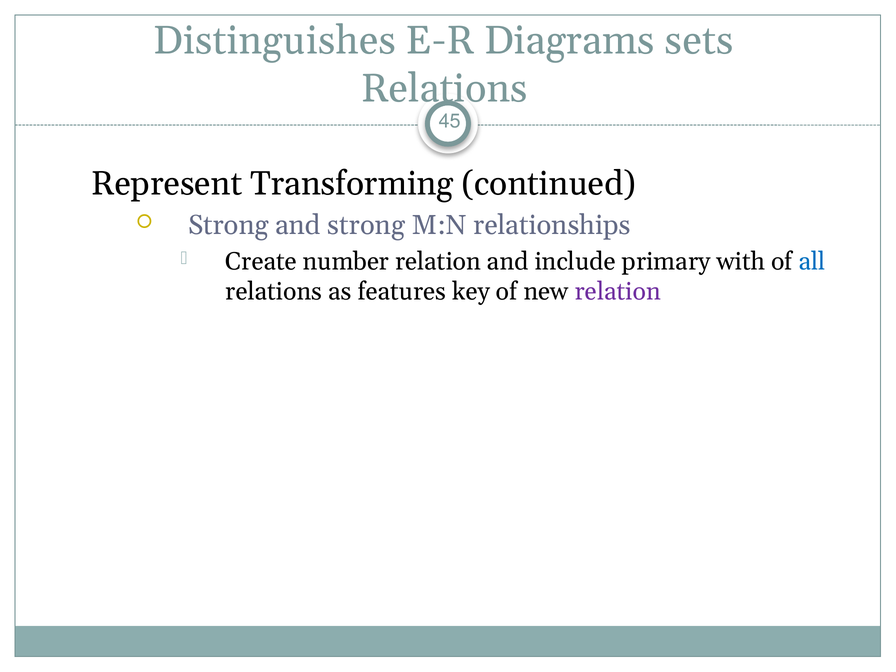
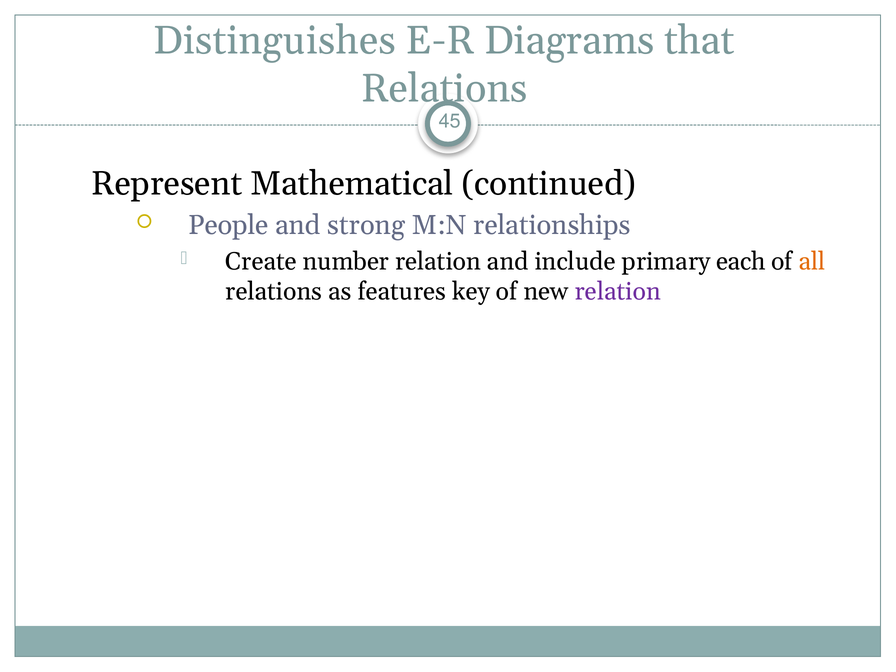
sets: sets -> that (699, 41)
Transforming: Transforming -> Mathematical (352, 184)
Strong: Strong -> People (228, 225)
with: with -> each (741, 262)
all colour: blue -> orange (812, 262)
